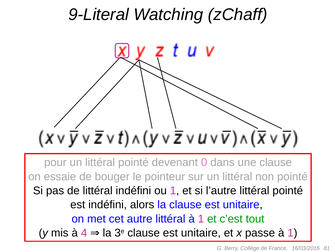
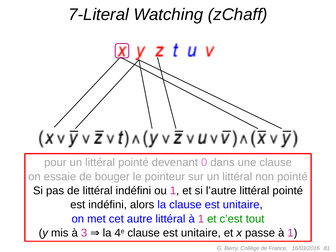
9-Literal: 9-Literal -> 7-Literal (99, 15)
4: 4 -> 3 (84, 233)
3: 3 -> 4 (118, 233)
